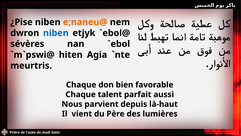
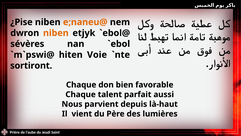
niben colour: blue -> orange (56, 33)
Agia: Agia -> Voie (97, 55)
meurtris: meurtris -> sortiront (31, 65)
